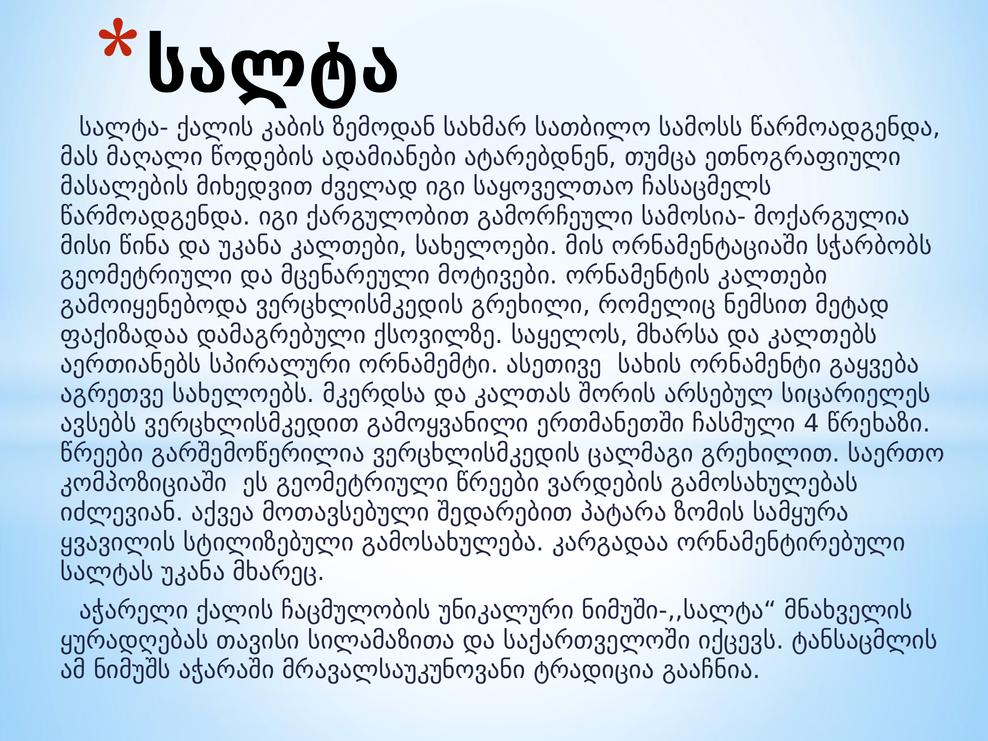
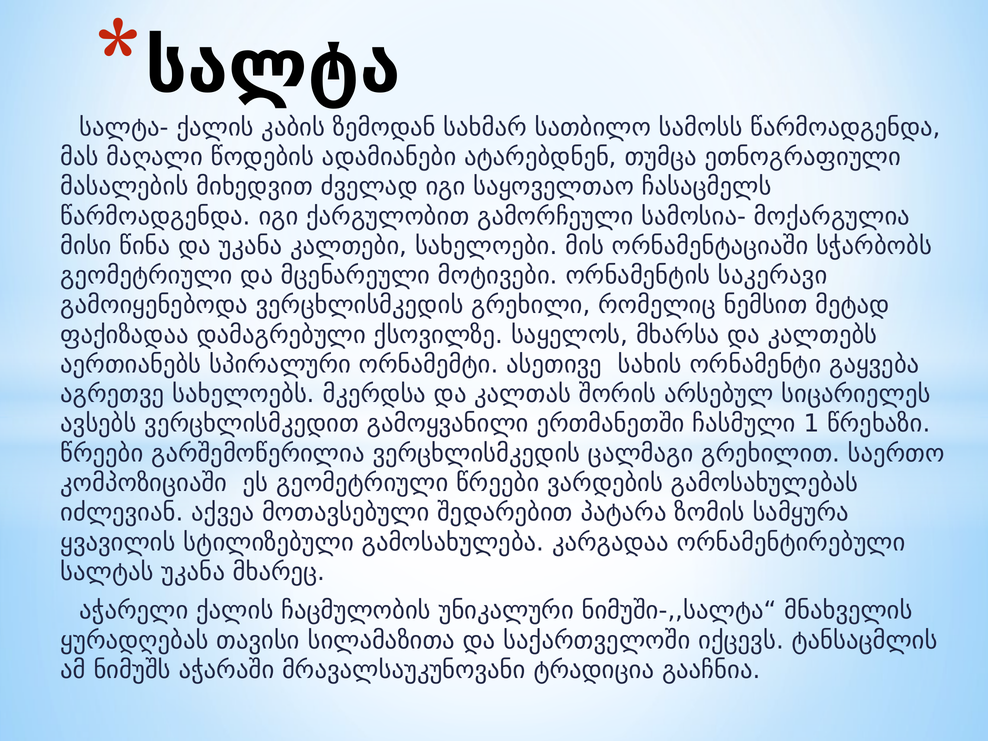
ორნამენტის კალთები: კალთები -> საკერავი (773, 276)
4: 4 -> 1 (811, 424)
